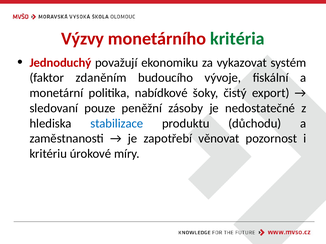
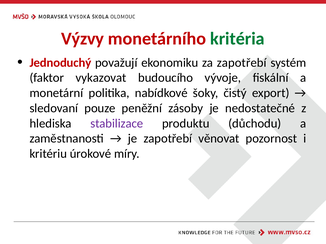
za vykazovat: vykazovat -> zapotřebí (242, 63)
zdaněním: zdaněním -> vykazovat (101, 78)
stabilizace colour: blue -> purple (117, 124)
